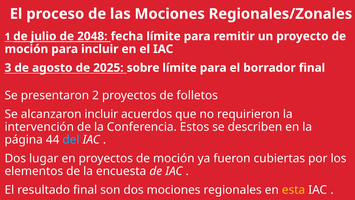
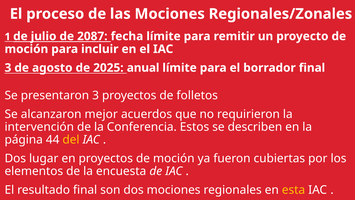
2048: 2048 -> 2087 (92, 36)
sobre: sobre -> anual (143, 68)
presentaron 2: 2 -> 3 (96, 95)
alcanzaron incluir: incluir -> mejor (101, 114)
del colour: light blue -> yellow (71, 140)
